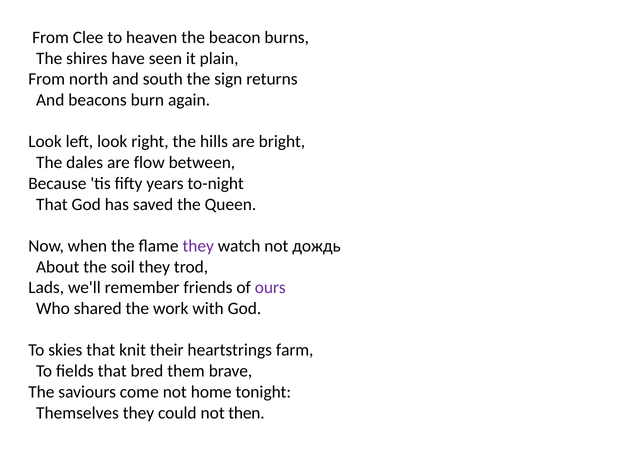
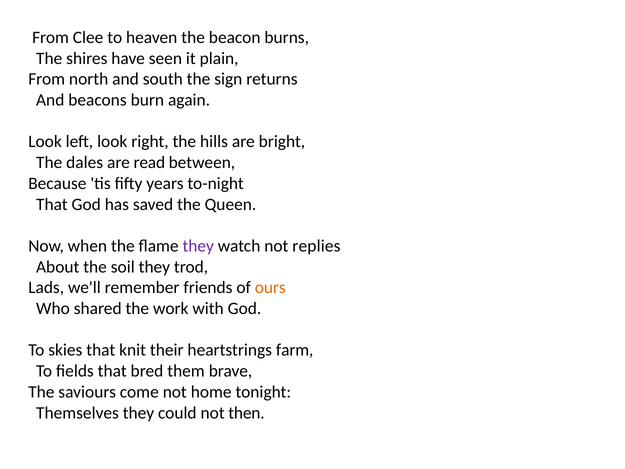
flow: flow -> read (149, 163)
дождь: дождь -> replies (316, 246)
ours colour: purple -> orange (270, 288)
